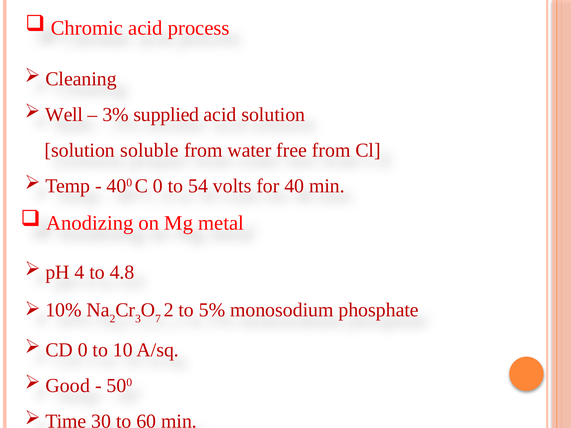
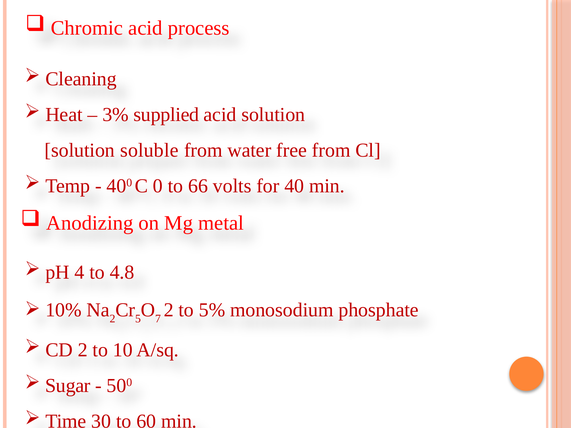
Well: Well -> Heat (64, 115)
54: 54 -> 66 (198, 186)
3: 3 -> 5 (138, 319)
CD 0: 0 -> 2 (83, 350)
Good: Good -> Sugar (68, 386)
